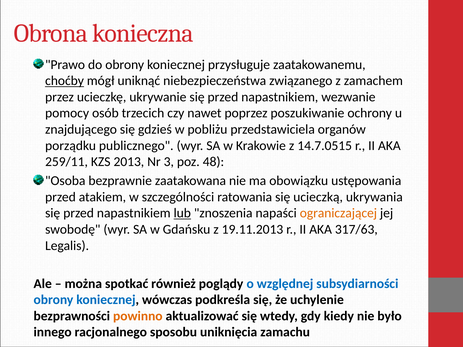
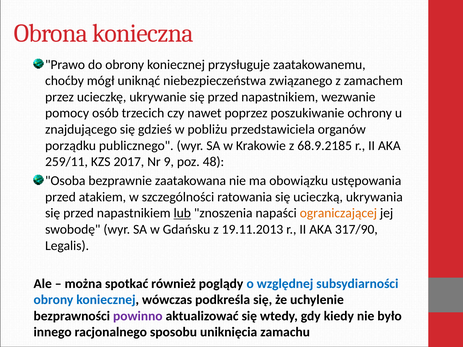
choćby underline: present -> none (65, 81)
14.7.0515: 14.7.0515 -> 68.9.2185 (325, 146)
2013: 2013 -> 2017 (129, 162)
3: 3 -> 9 (169, 162)
317/63: 317/63 -> 317/90 (356, 230)
powinno colour: orange -> purple (138, 316)
